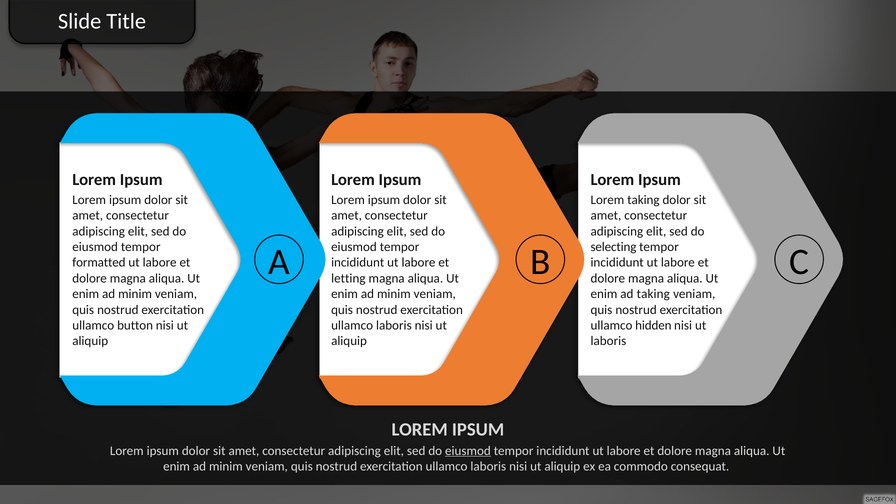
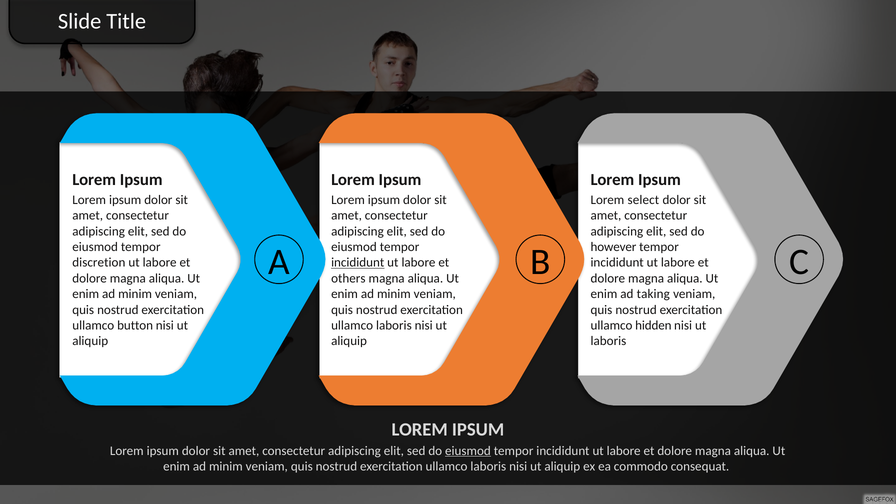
Lorem taking: taking -> select (643, 200)
selecting: selecting -> however (613, 247)
formatted: formatted -> discretion (99, 263)
incididunt underline: none -> present (358, 263)
letting: letting -> others (348, 278)
